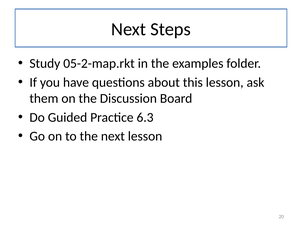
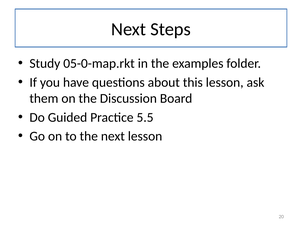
05-2-map.rkt: 05-2-map.rkt -> 05-0-map.rkt (99, 63)
6.3: 6.3 -> 5.5 (145, 117)
